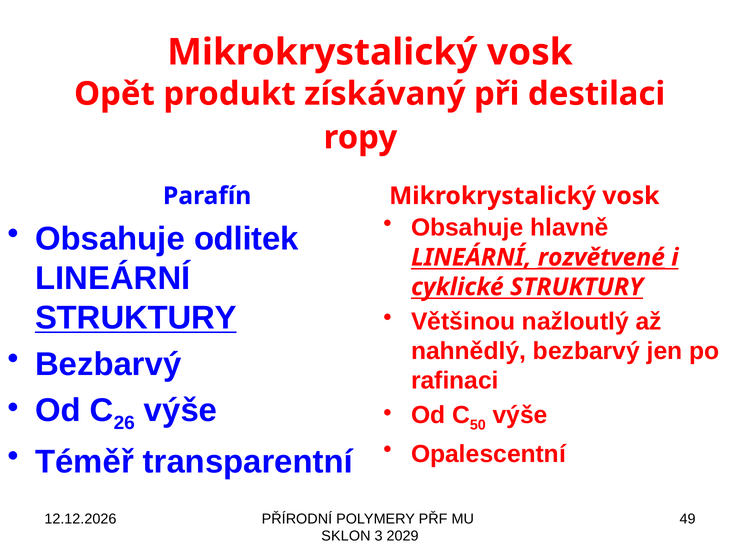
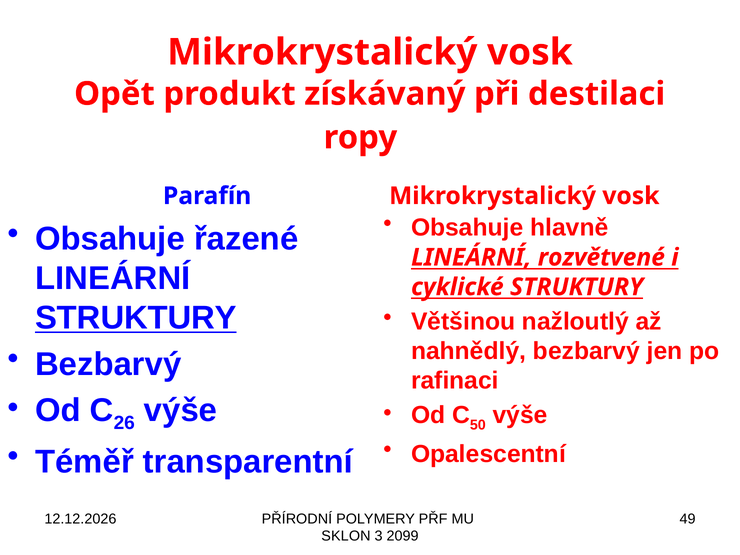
odlitek: odlitek -> řazené (246, 239)
rozvětvené underline: present -> none (601, 257)
2029: 2029 -> 2099 (403, 536)
